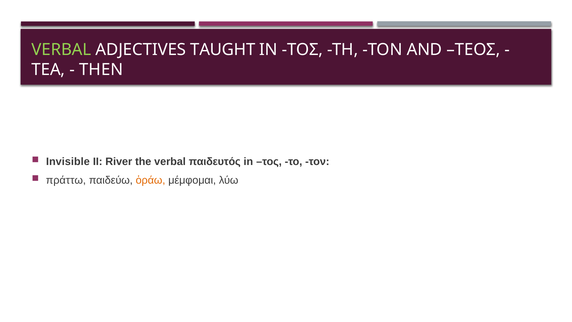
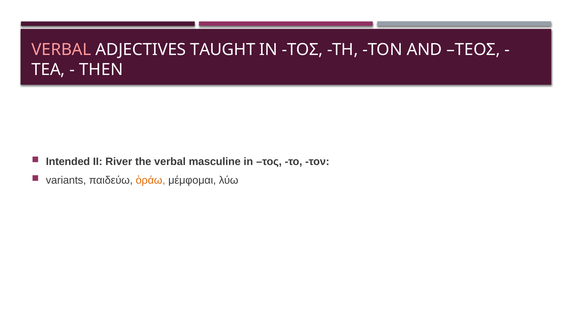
VERBAL colour: light green -> pink (61, 49)
Invisible: Invisible -> Intended (68, 161)
παιδευτός: παιδευτός -> masculine (215, 161)
πράττω: πράττω -> variants (66, 180)
